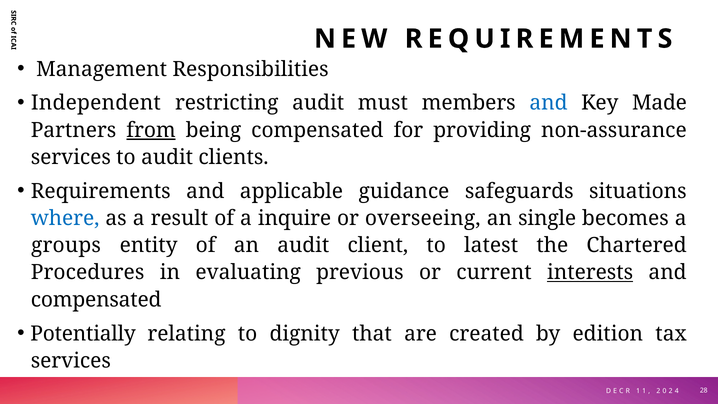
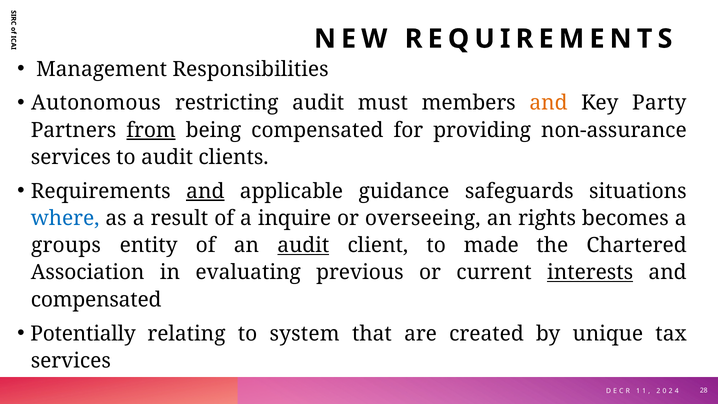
Independent: Independent -> Autonomous (96, 103)
and colour: blue -> orange (548, 103)
Made: Made -> Party (659, 103)
and underline: none -> present (205, 191)
single: single -> rights (547, 218)
audit underline: none -> present (303, 245)
latest: latest -> made (491, 245)
Procedures: Procedures -> Association (88, 272)
dignity: dignity -> system (305, 333)
edition: edition -> unique (608, 333)
